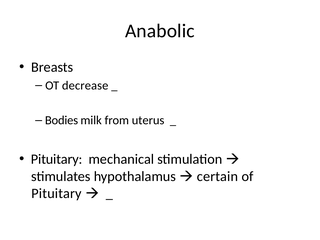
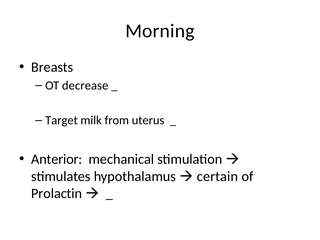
Anabolic: Anabolic -> Morning (160, 31)
Bodies: Bodies -> Target (61, 120)
Pituitary: Pituitary -> Anterior (57, 159)
Pituitary: Pituitary -> Prolactin (57, 193)
